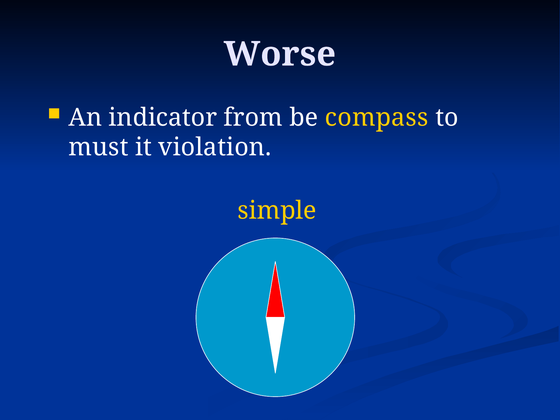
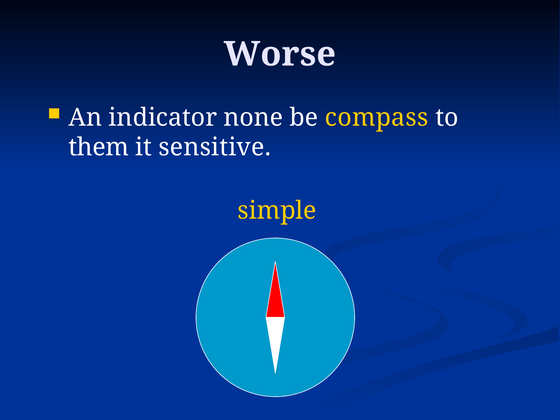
from: from -> none (253, 117)
must: must -> them (99, 147)
violation: violation -> sensitive (215, 147)
